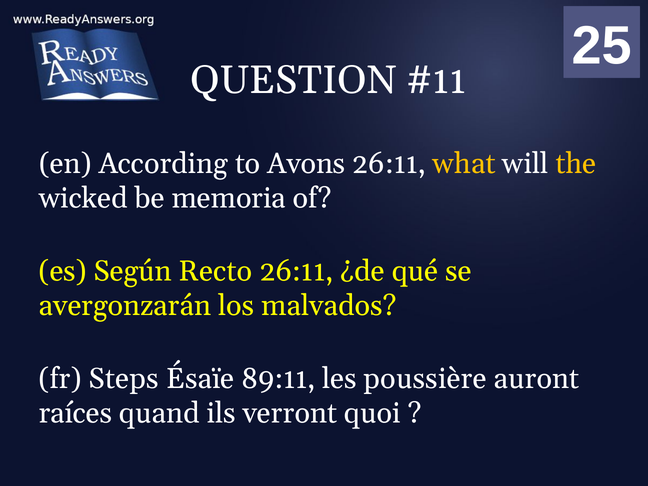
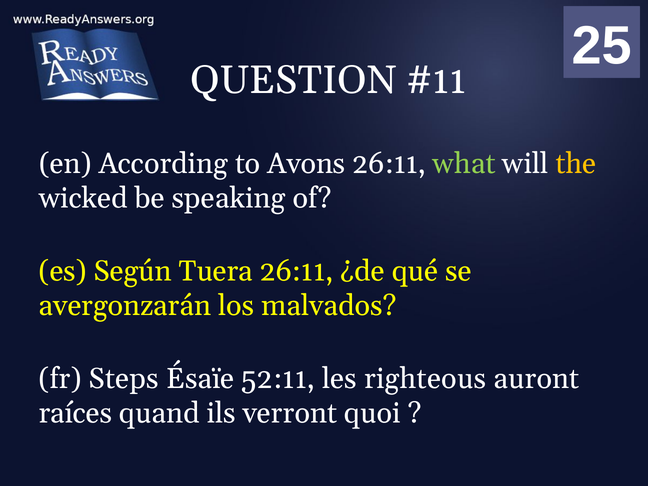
what colour: yellow -> light green (464, 164)
memoria: memoria -> speaking (229, 198)
Recto: Recto -> Tuera (216, 271)
89:11: 89:11 -> 52:11 (278, 379)
poussière: poussière -> righteous (425, 379)
